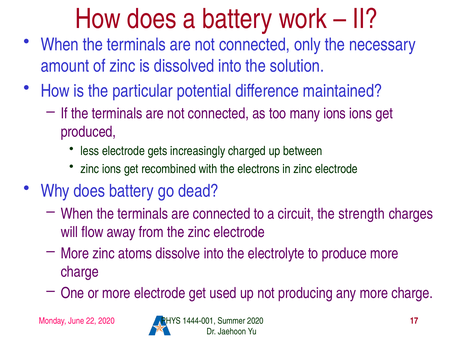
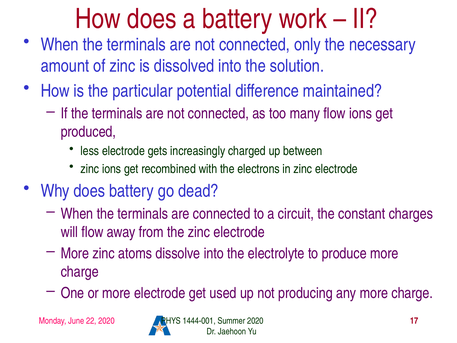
many ions: ions -> flow (335, 114)
strength: strength -> constant (362, 214)
